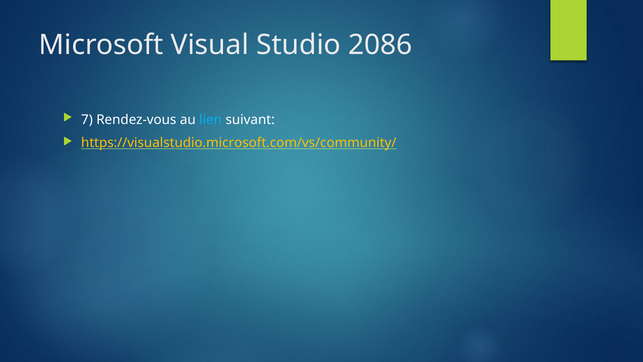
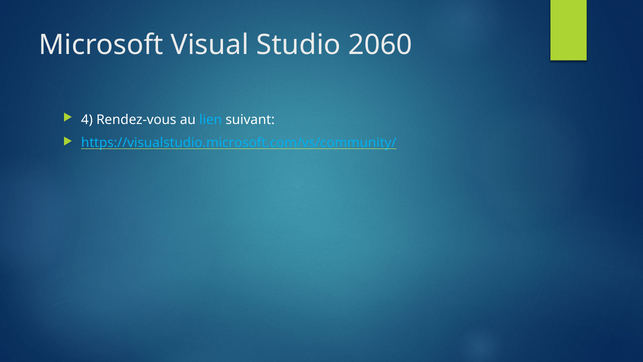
2086: 2086 -> 2060 (380, 45)
7: 7 -> 4 (87, 120)
https://visualstudio.microsoft.com/vs/community/ colour: yellow -> light blue (239, 142)
